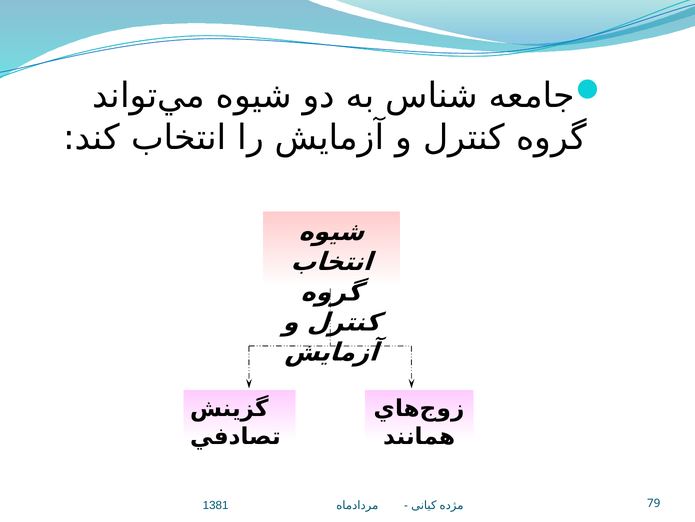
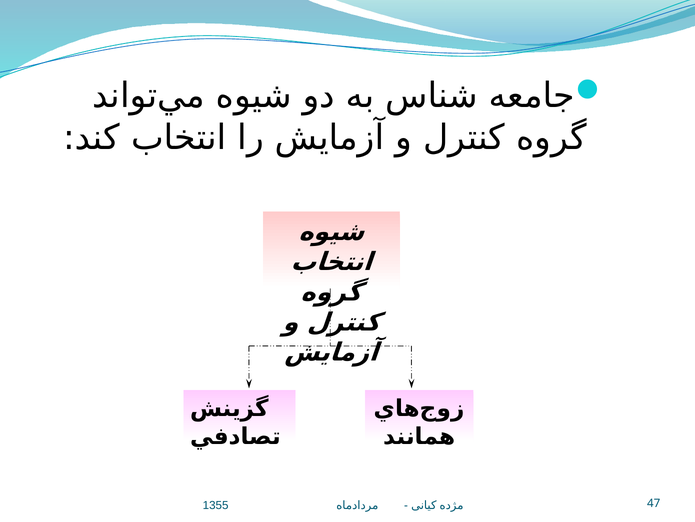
1381: 1381 -> 1355 (216, 505)
79: 79 -> 47 (654, 503)
